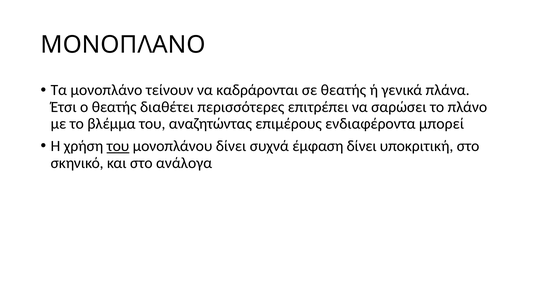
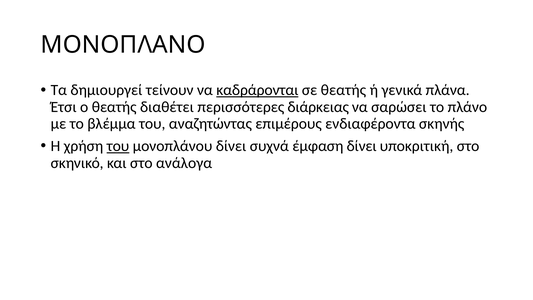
μονοπλάνο: μονοπλάνο -> δημιουργεί (106, 90)
καδράρονται underline: none -> present (257, 90)
επιτρέπει: επιτρέπει -> διάρκειας (318, 107)
μπορεί: μπορεί -> σκηνής (442, 124)
